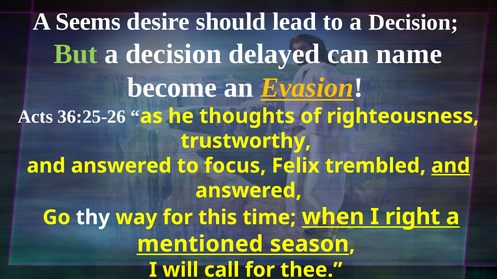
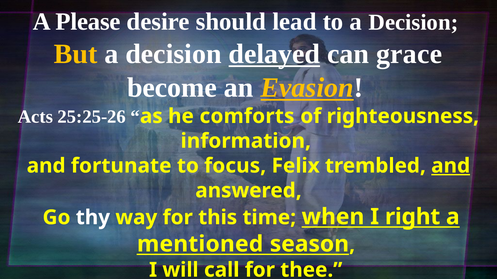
Seems: Seems -> Please (88, 22)
But colour: light green -> yellow (76, 54)
delayed underline: none -> present (274, 54)
name: name -> grace (409, 54)
36:25-26: 36:25-26 -> 25:25-26 (92, 117)
thoughts: thoughts -> comforts (247, 116)
trustworthy: trustworthy -> information (246, 141)
answered: answered -> fortunate (121, 166)
